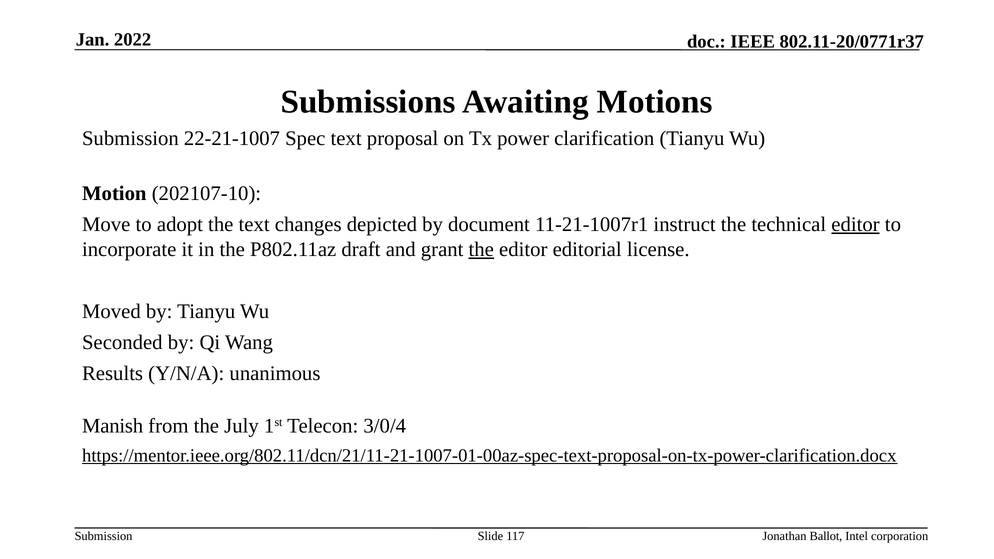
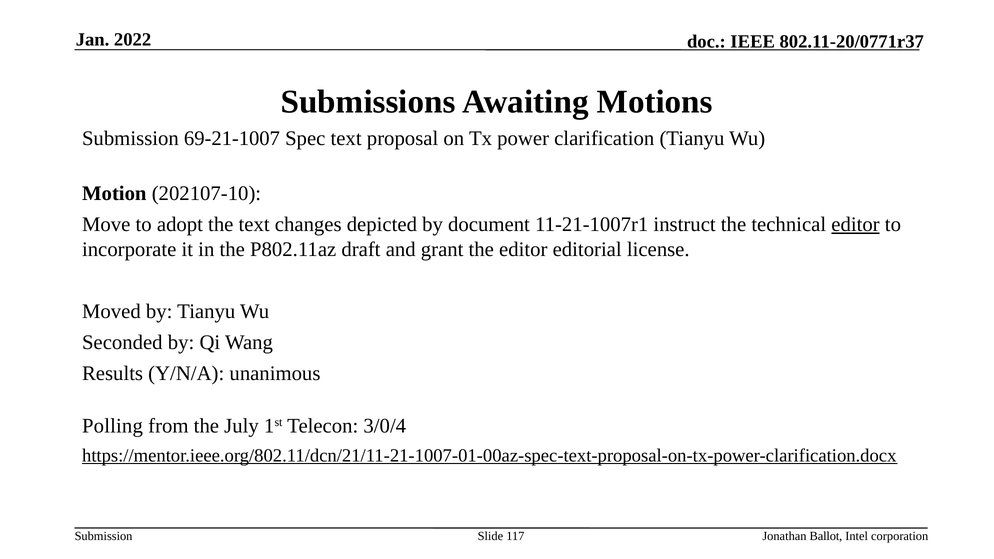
22-21-1007: 22-21-1007 -> 69-21-1007 (232, 139)
the underline: present -> none (481, 249)
Manish: Manish -> Polling (112, 426)
